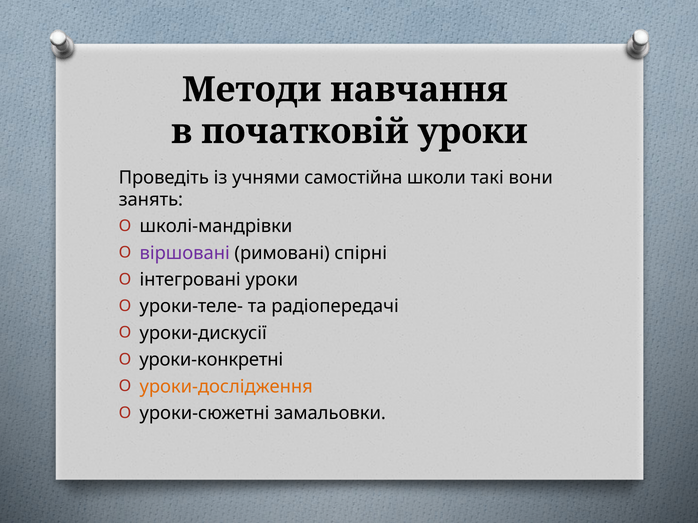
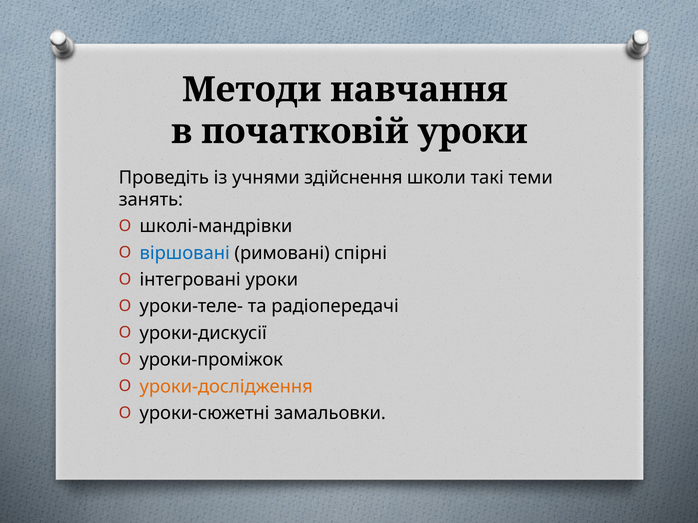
самостійна: самостійна -> здійснення (353, 178)
вони: вони -> теми (531, 178)
віршовані colour: purple -> blue (185, 253)
уроки-конкретні: уроки-конкретні -> уроки-проміжок (211, 360)
